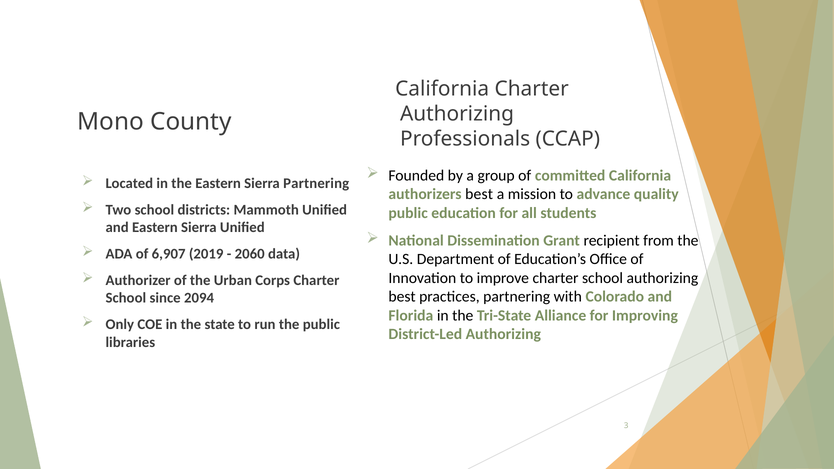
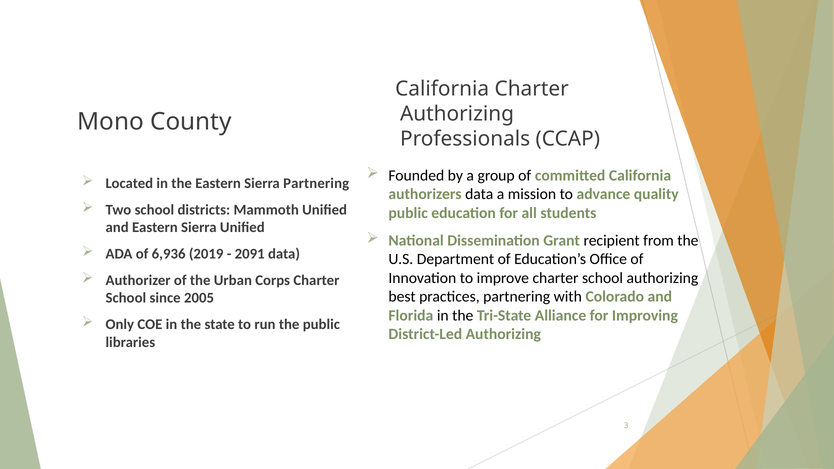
authorizers best: best -> data (479, 194)
6,907: 6,907 -> 6,936 (169, 254)
2060: 2060 -> 2091 (250, 254)
2094: 2094 -> 2005 (199, 298)
